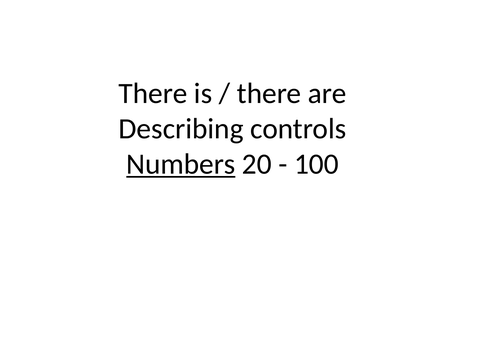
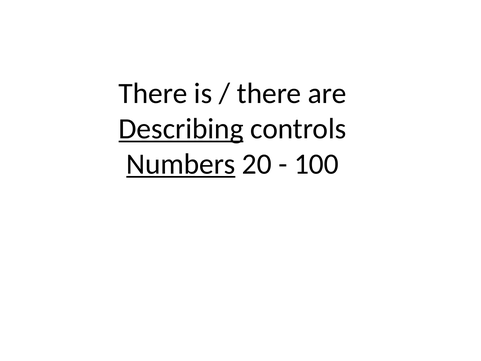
Describing underline: none -> present (181, 129)
